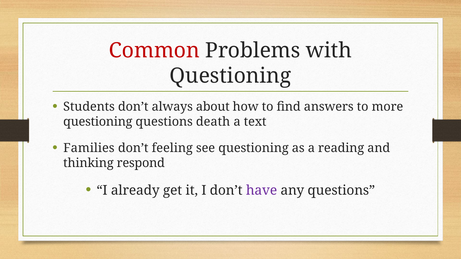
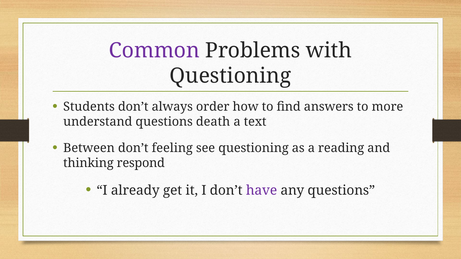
Common colour: red -> purple (154, 51)
about: about -> order (213, 107)
questioning: questioning -> understand (98, 122)
Families: Families -> Between (89, 148)
